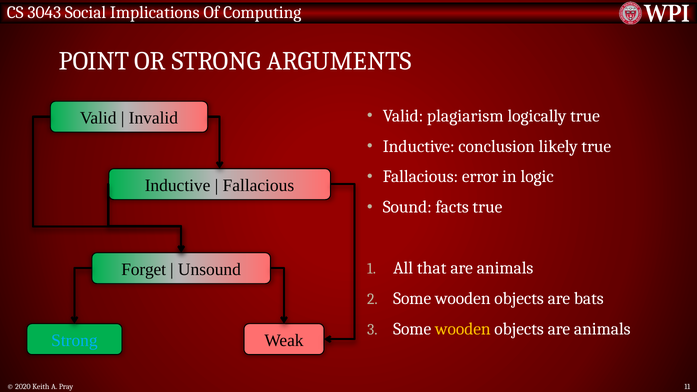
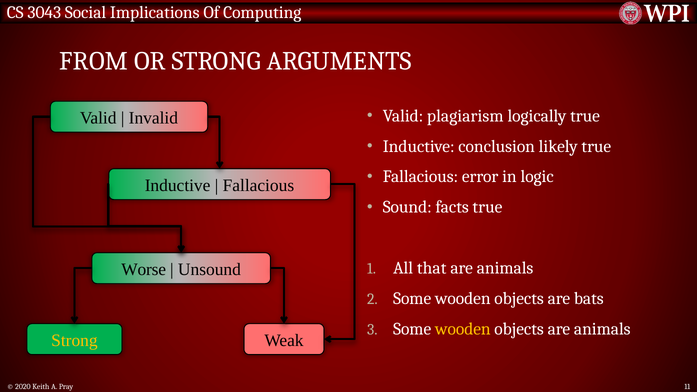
POINT: POINT -> FROM (94, 61)
Forget: Forget -> Worse (144, 269)
Strong colour: light blue -> yellow (74, 340)
